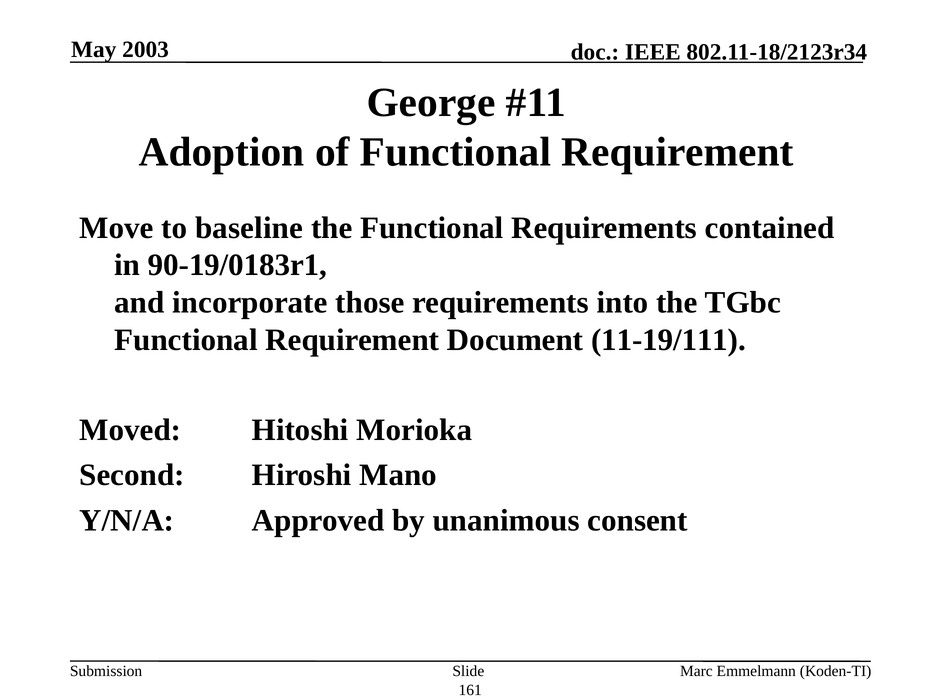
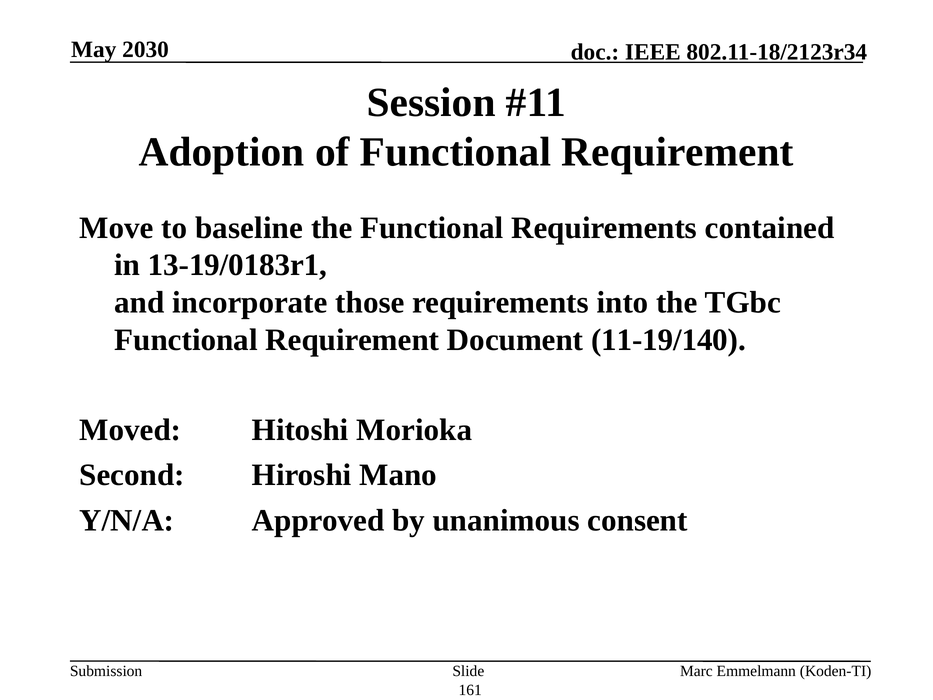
2003: 2003 -> 2030 (146, 49)
George: George -> Session (431, 102)
90-19/0183r1: 90-19/0183r1 -> 13-19/0183r1 (237, 265)
11-19/111: 11-19/111 -> 11-19/140 (668, 340)
